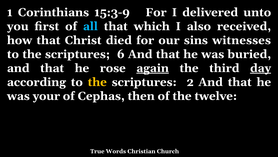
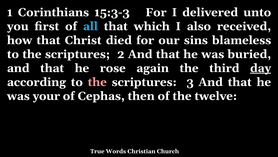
15:3-9: 15:3-9 -> 15:3-3 (112, 12)
witnesses: witnesses -> blameless (242, 40)
6: 6 -> 2 (121, 54)
again underline: present -> none (153, 68)
the colour: yellow -> pink (97, 82)
2: 2 -> 3 (190, 82)
